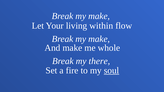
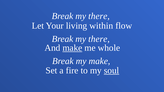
make: make -> there (99, 16)
make: make -> there (99, 39)
make underline: none -> present (72, 48)
my there: there -> make (99, 61)
